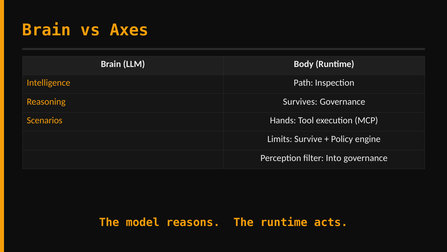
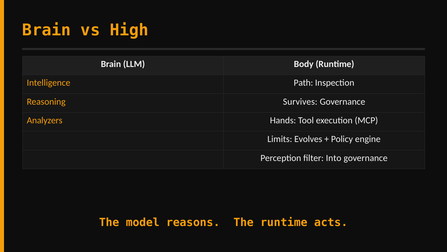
Axes: Axes -> High (129, 30)
Scenarios: Scenarios -> Analyzers (45, 120)
Survive: Survive -> Evolves (308, 139)
